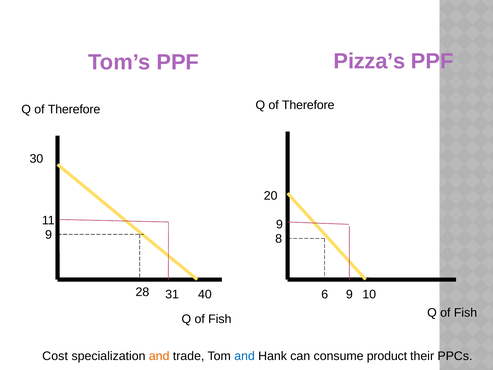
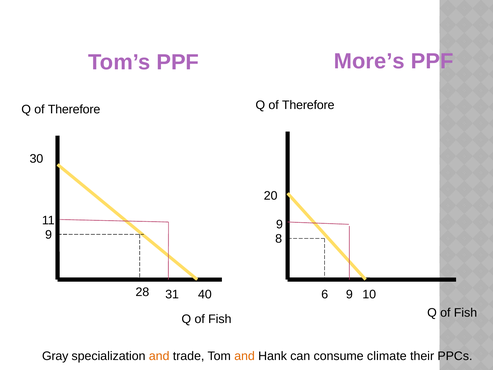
Pizza’s: Pizza’s -> More’s (369, 61)
Cost: Cost -> Gray (55, 356)
and colour: blue -> orange (245, 356)
product: product -> climate (387, 356)
